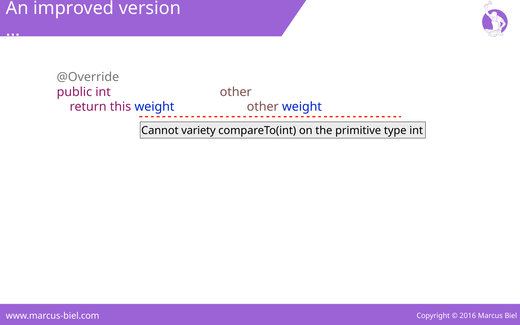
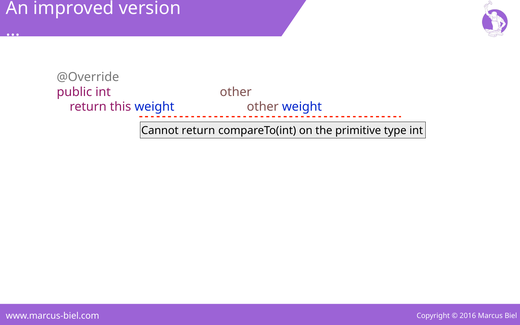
Cannot variety: variety -> return (198, 131)
